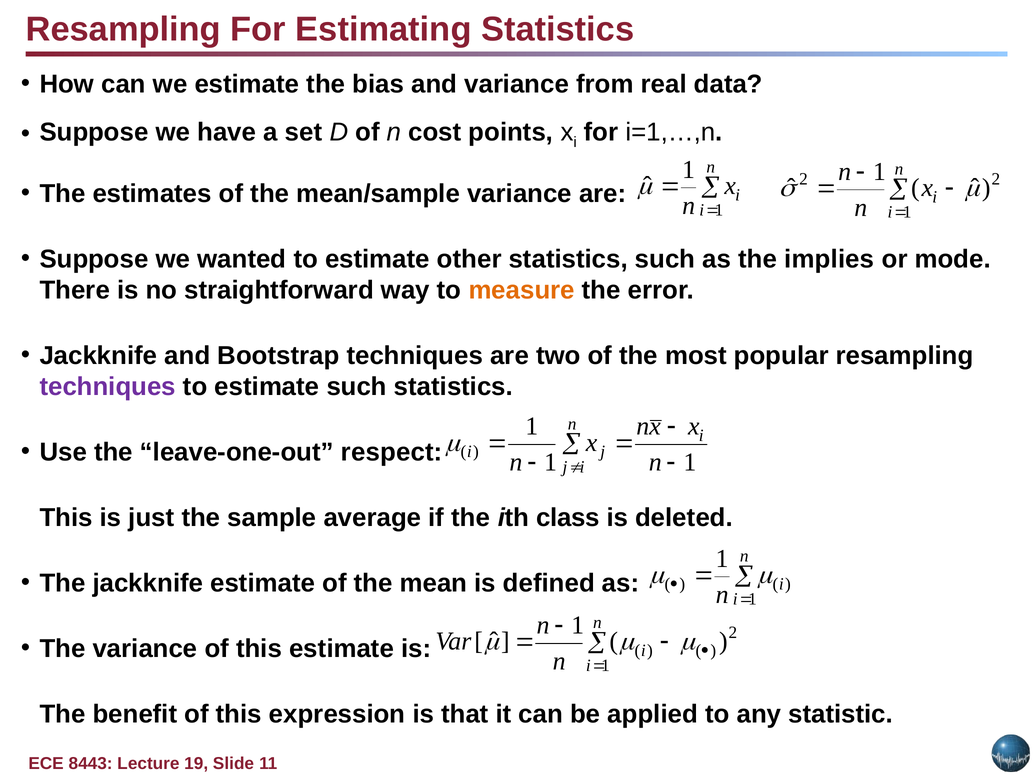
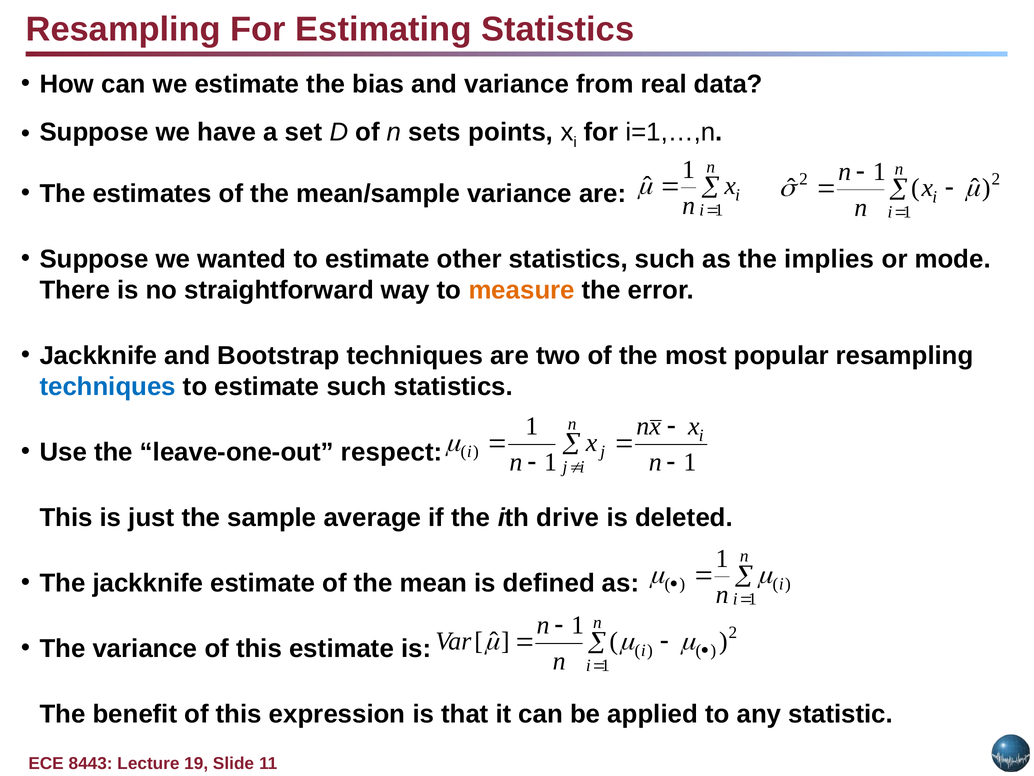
cost: cost -> sets (435, 132)
techniques colour: purple -> blue (108, 386)
class: class -> drive (568, 517)
